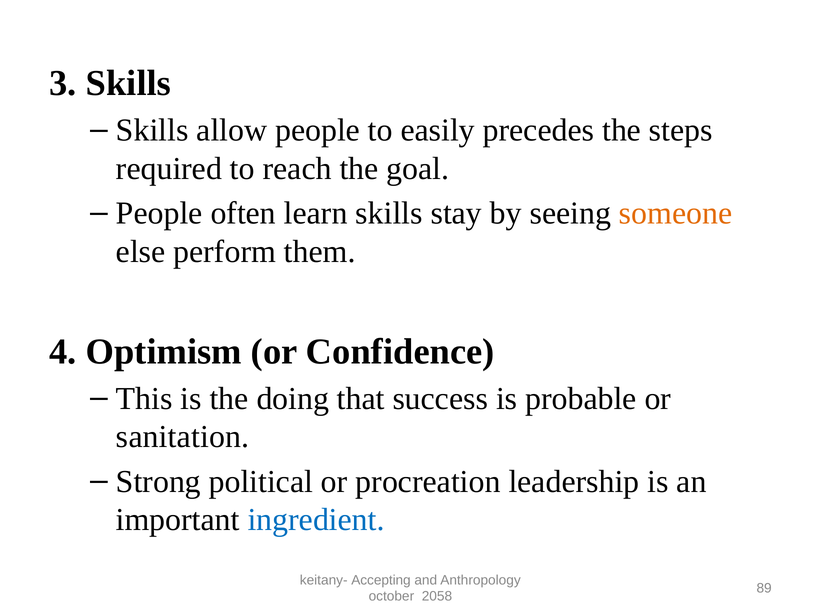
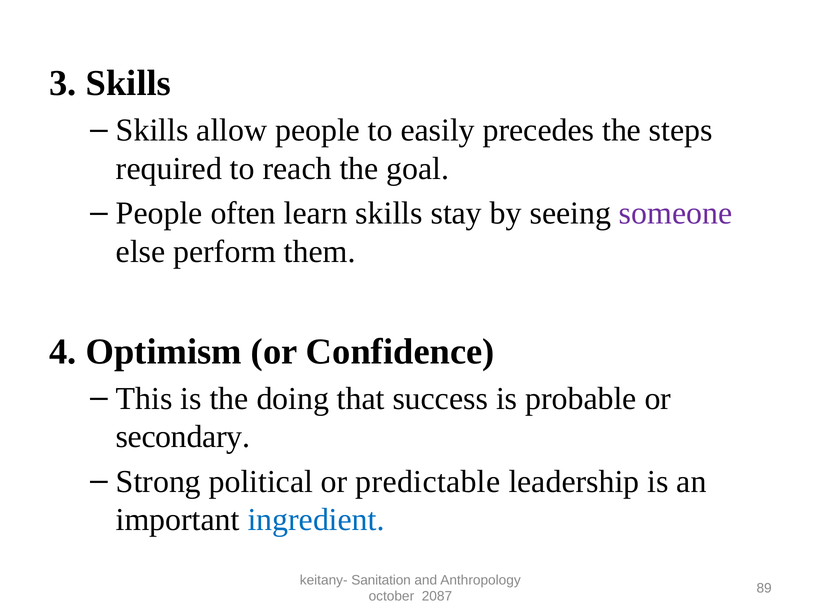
someone colour: orange -> purple (676, 213)
sanitation: sanitation -> secondary (183, 437)
procreation: procreation -> predictable (428, 481)
Accepting: Accepting -> Sanitation (381, 580)
2058: 2058 -> 2087 (437, 596)
